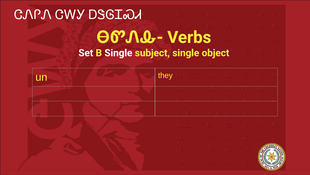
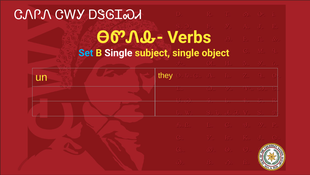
Set colour: white -> light blue (86, 53)
